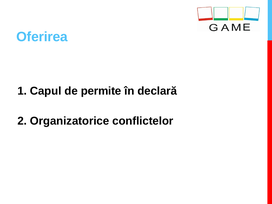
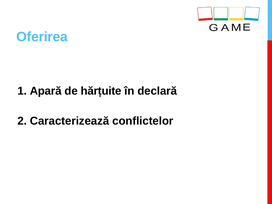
Capul: Capul -> Apară (46, 91)
permite: permite -> hărțuite (101, 91)
Organizatorice: Organizatorice -> Caracterizează (70, 121)
